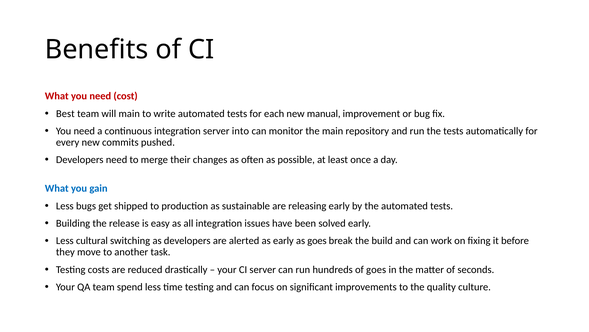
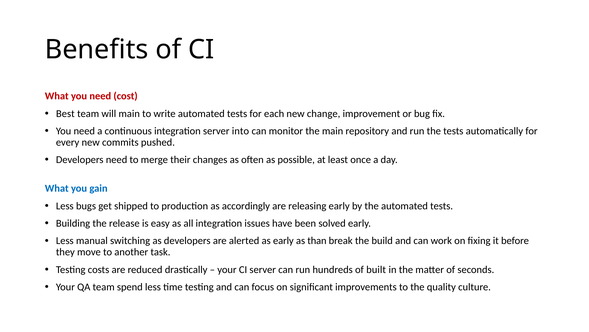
manual: manual -> change (324, 113)
sustainable: sustainable -> accordingly (246, 206)
cultural: cultural -> manual (92, 240)
as goes: goes -> than (317, 240)
of goes: goes -> built (376, 269)
